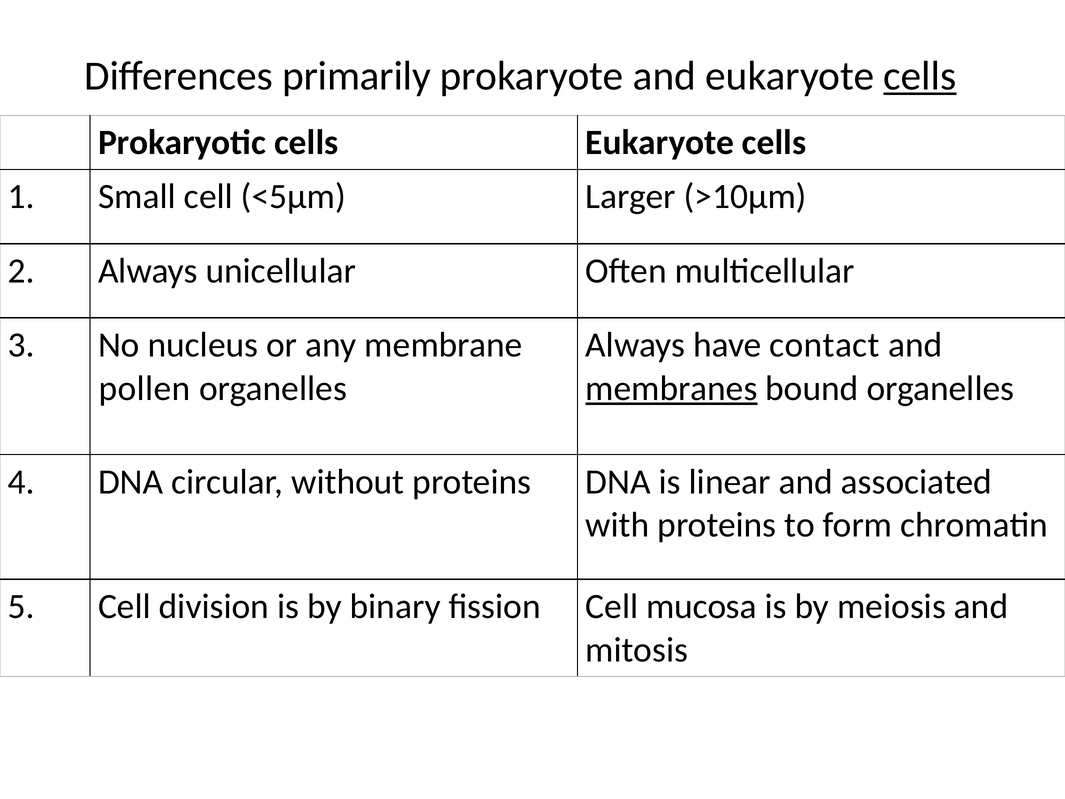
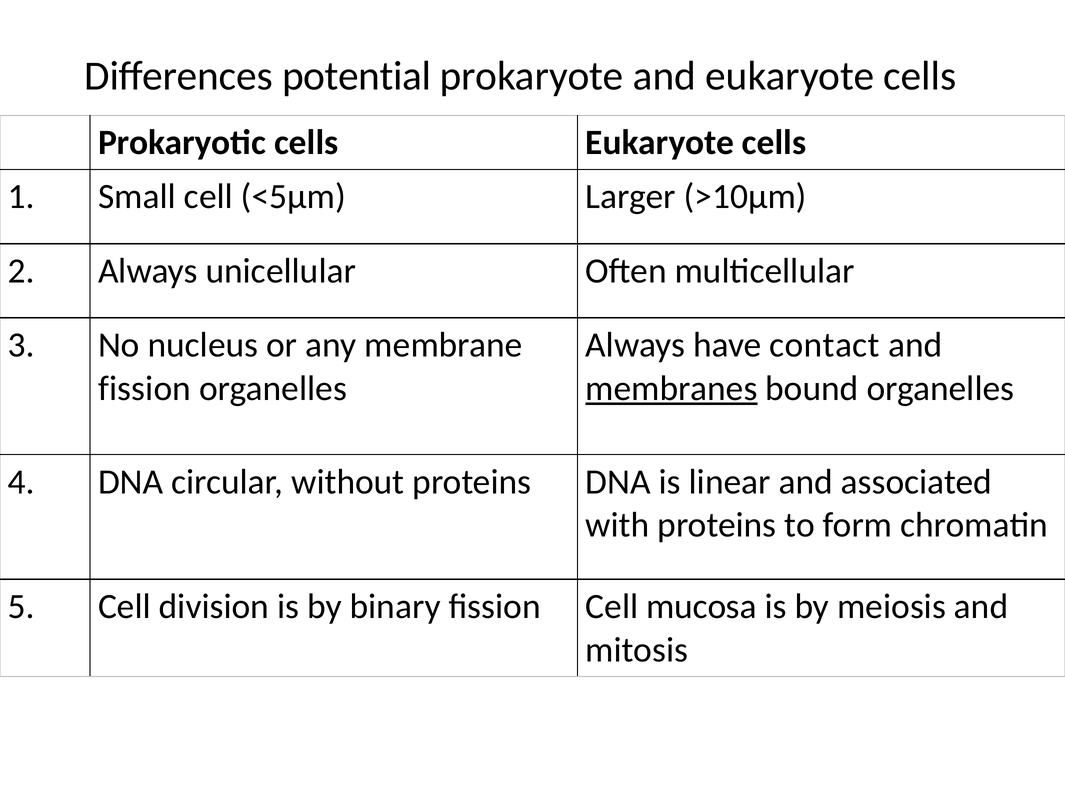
primarily: primarily -> potential (357, 76)
cells underline: present -> none (920, 76)
pollen: pollen -> fission (145, 388)
